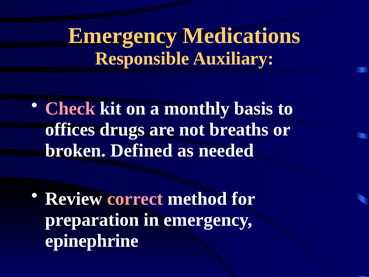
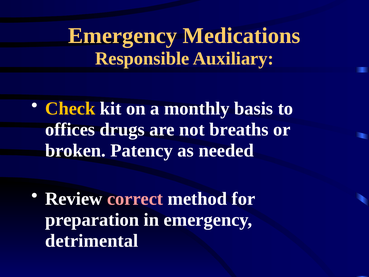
Check colour: pink -> yellow (70, 108)
Defined: Defined -> Patency (142, 150)
epinephrine: epinephrine -> detrimental (92, 241)
